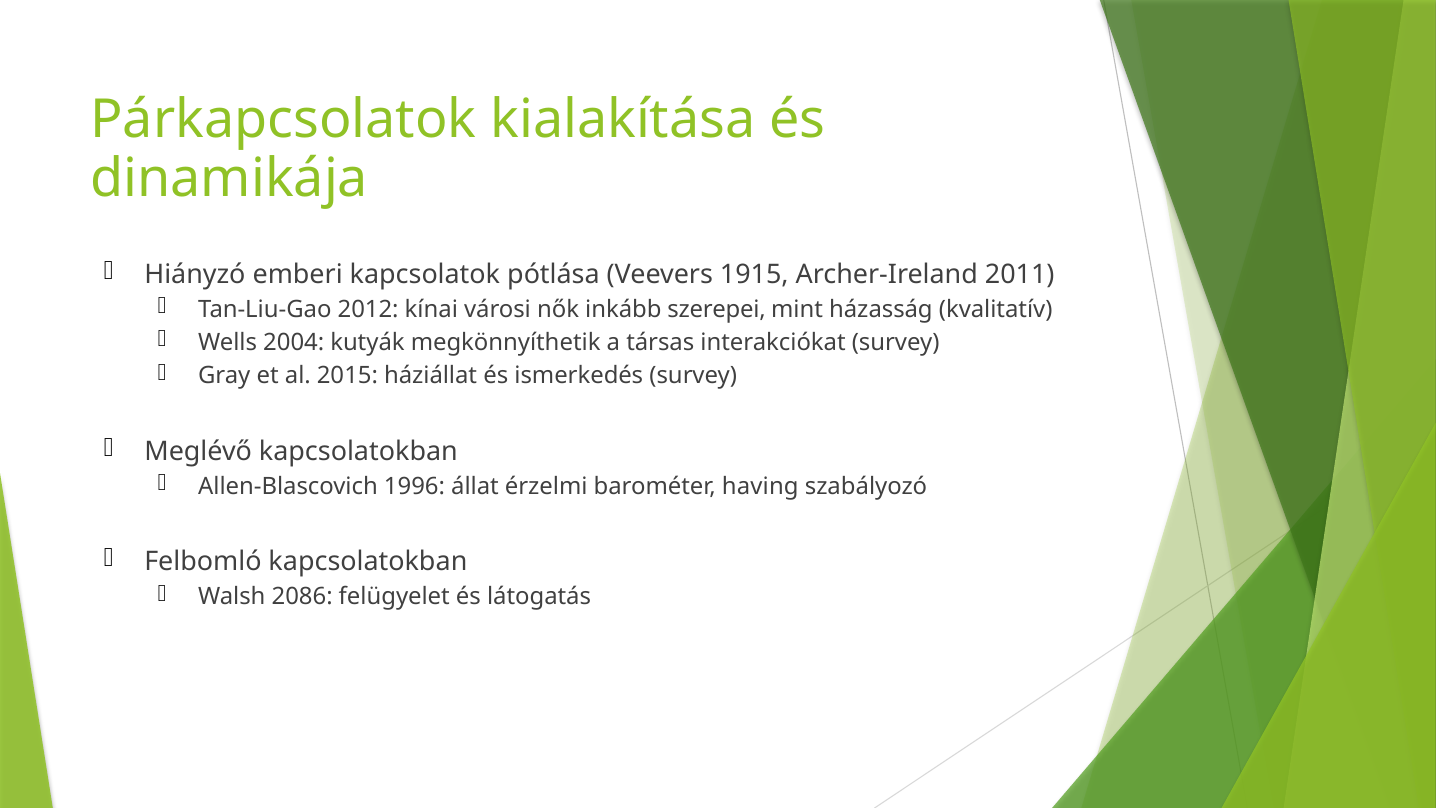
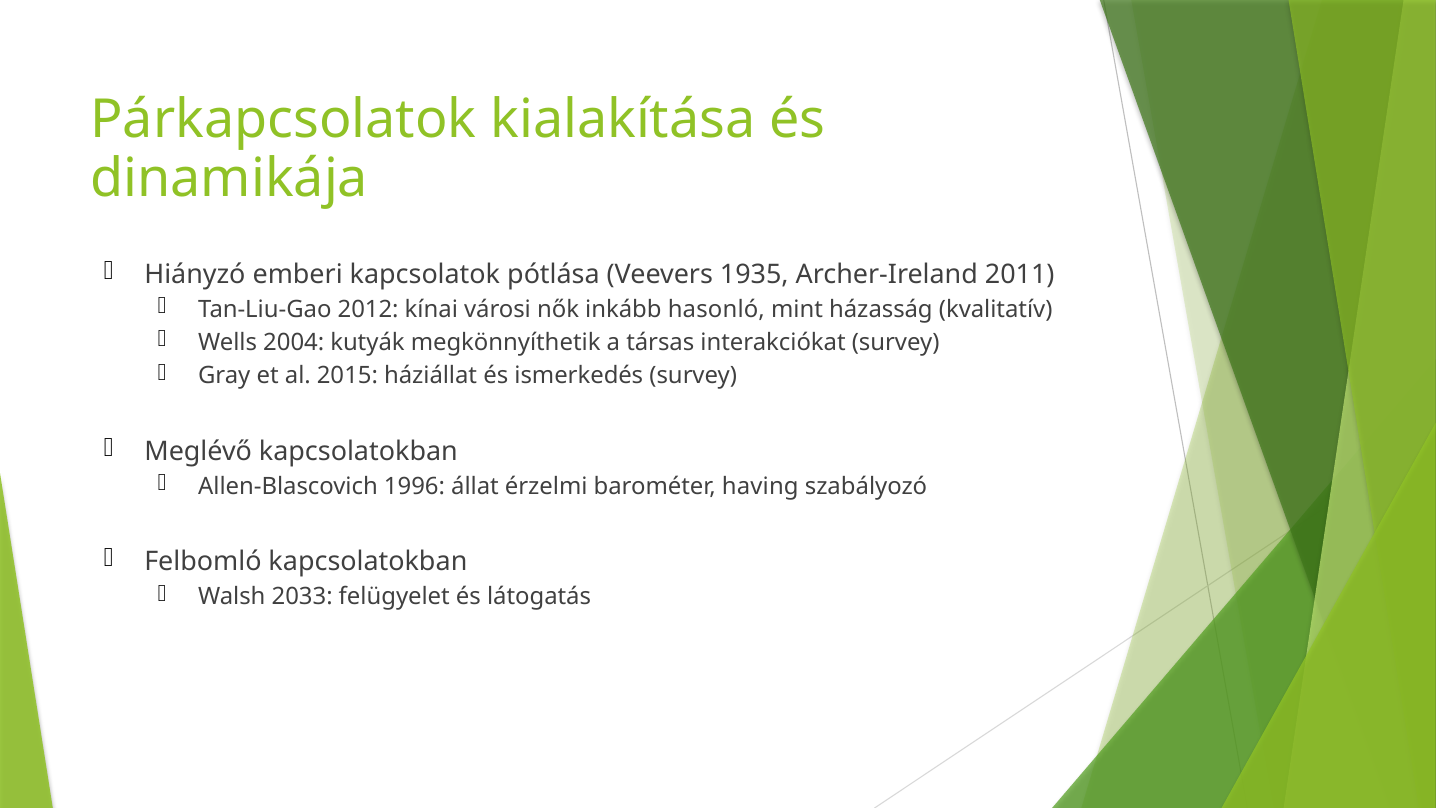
1915: 1915 -> 1935 (754, 274)
szerepei: szerepei -> hasonló (716, 309)
2086: 2086 -> 2033 (302, 597)
